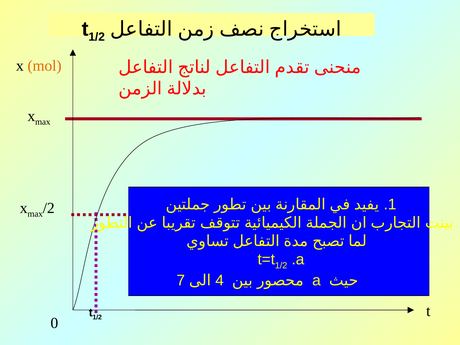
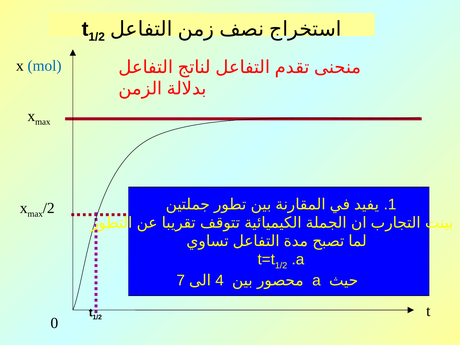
mol colour: orange -> blue (45, 66)
